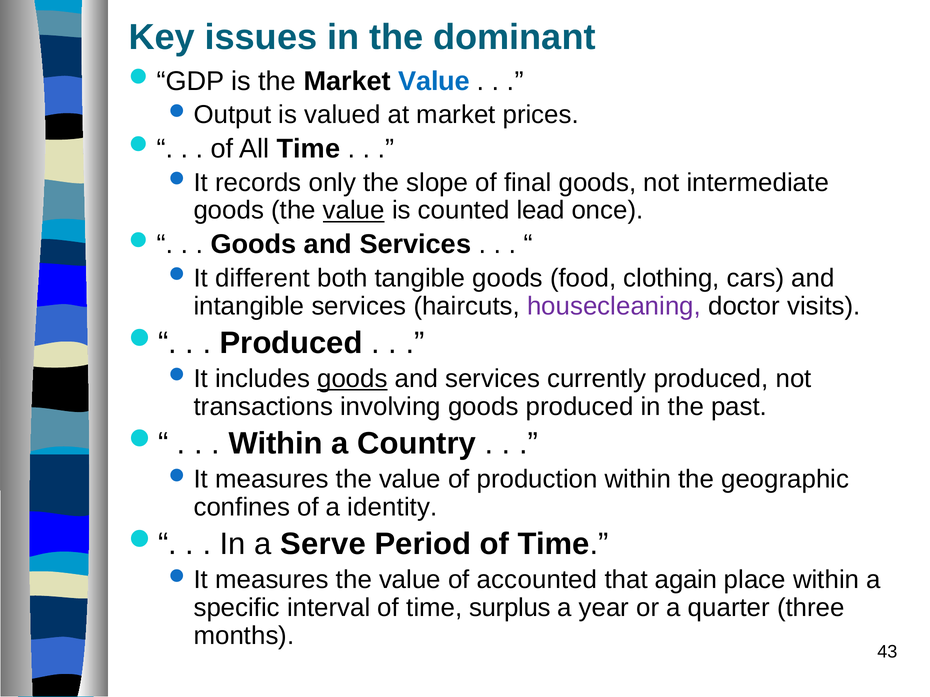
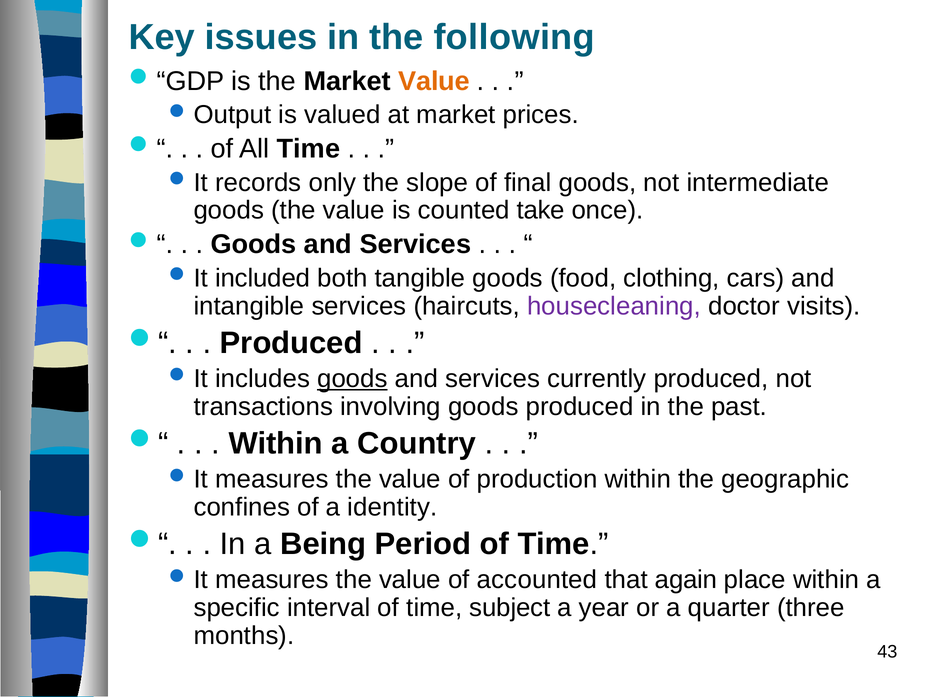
dominant: dominant -> following (514, 37)
Value colour: blue -> orange (434, 81)
value underline: present -> none (354, 211)
lead: lead -> take (541, 211)
different: different -> included (263, 278)
Serve: Serve -> Being (323, 544)
surplus: surplus -> subject (510, 608)
